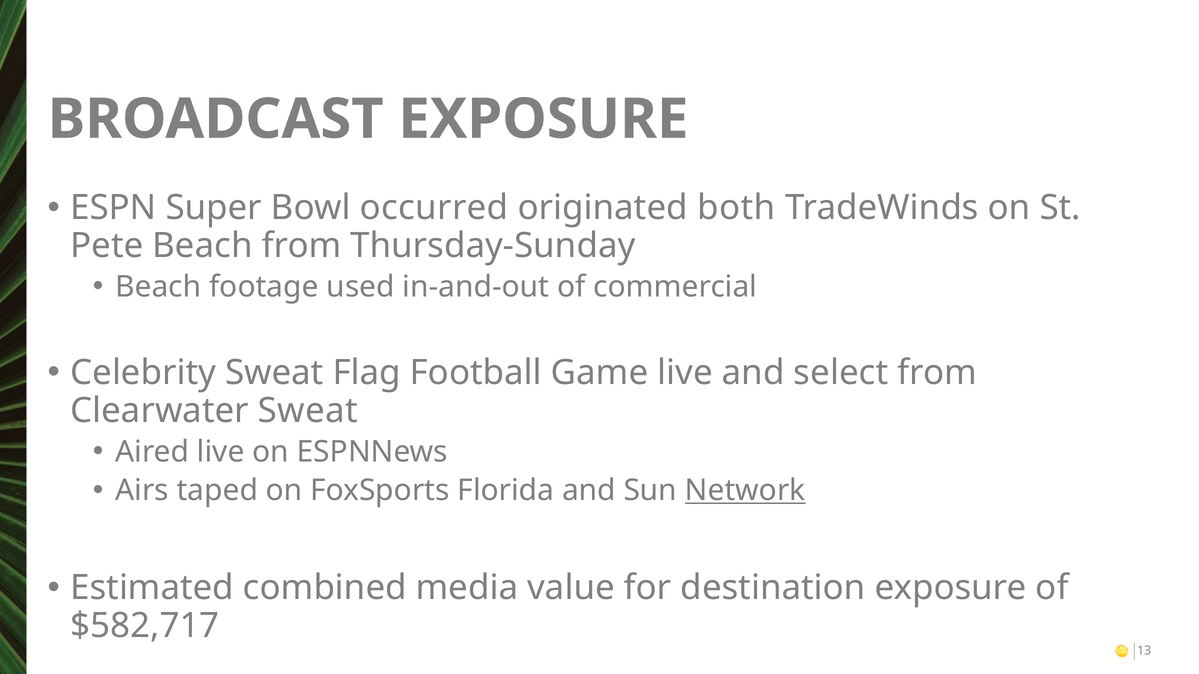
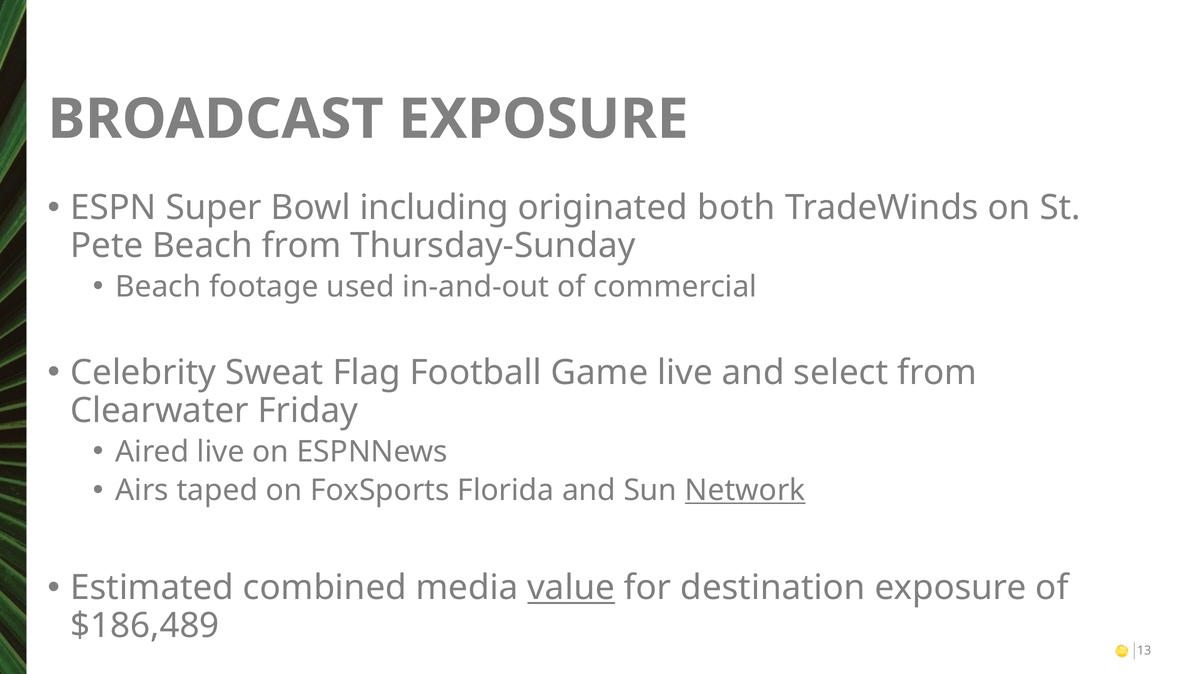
occurred: occurred -> including (434, 208)
Clearwater Sweat: Sweat -> Friday (308, 411)
value underline: none -> present (571, 588)
$582,717: $582,717 -> $186,489 (145, 626)
